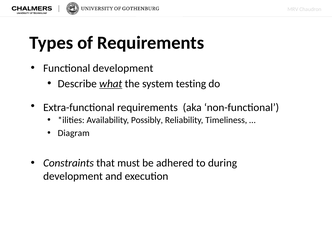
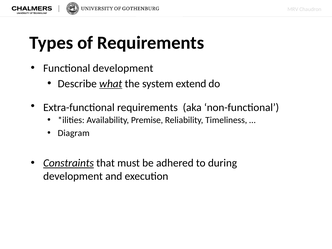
testing: testing -> extend (191, 84)
Possibly: Possibly -> Premise (147, 120)
Constraints underline: none -> present (69, 163)
